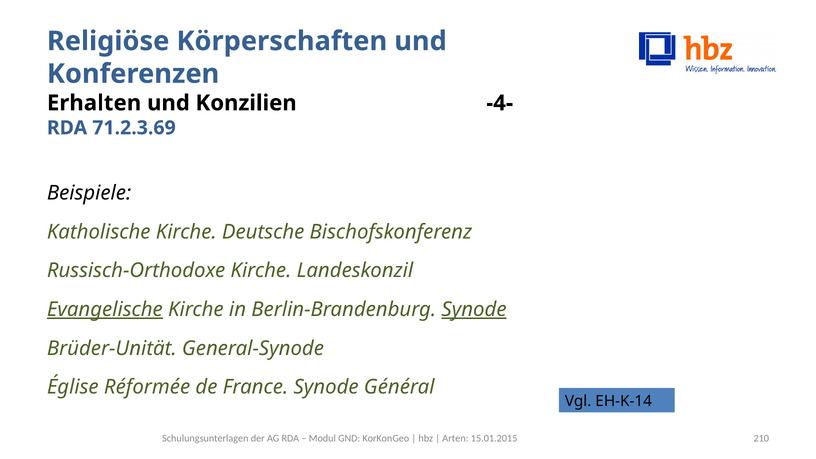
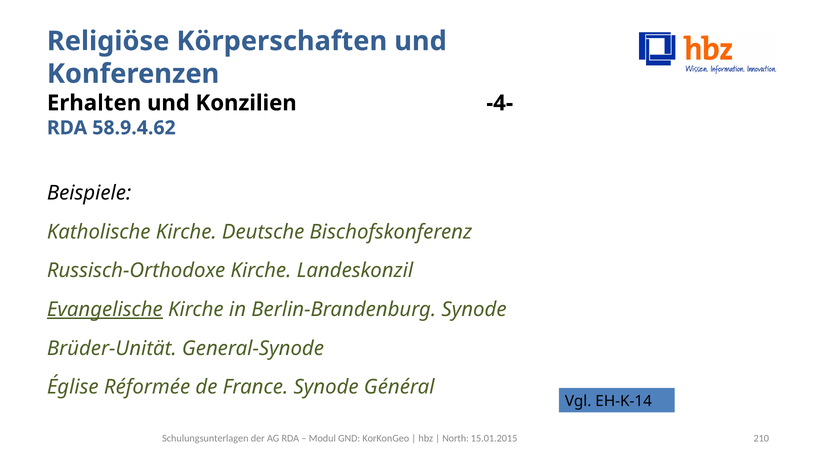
71.2.3.69: 71.2.3.69 -> 58.9.4.62 (134, 128)
Synode underline: present -> none (474, 310)
Arten: Arten -> North (456, 438)
